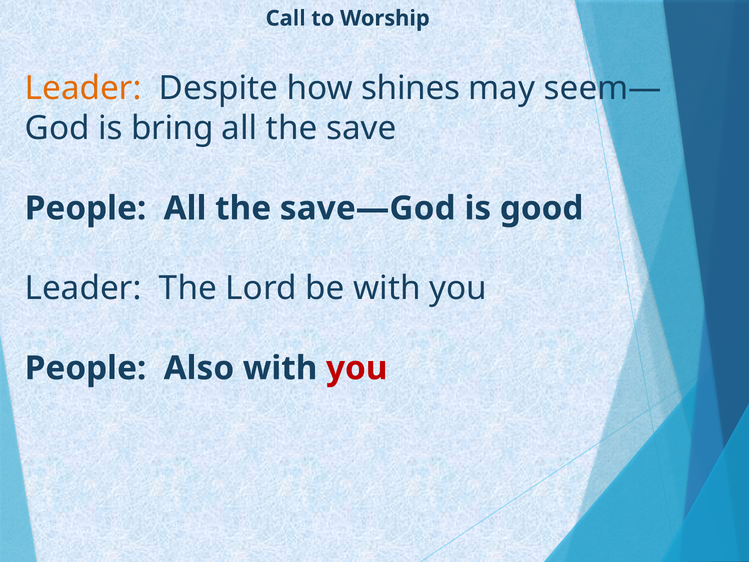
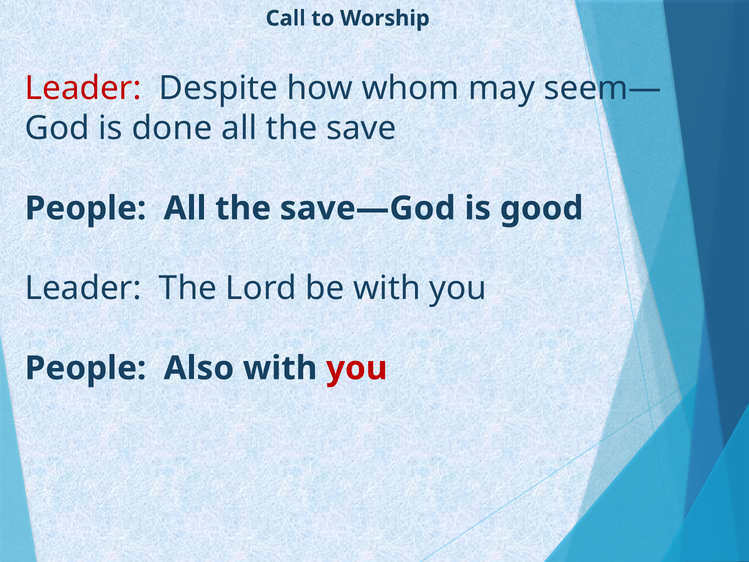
Leader colour: orange -> red (83, 88)
shines: shines -> whom (411, 88)
bring: bring -> done (172, 128)
